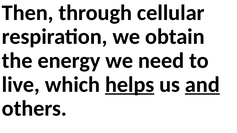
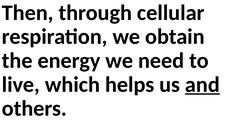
helps underline: present -> none (130, 85)
